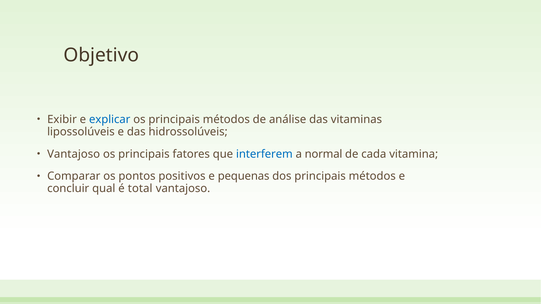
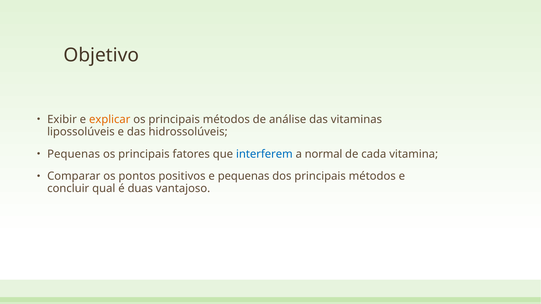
explicar colour: blue -> orange (110, 120)
Vantajoso: Vantajoso -> Pequenas (74, 154)
total: total -> duas (140, 189)
